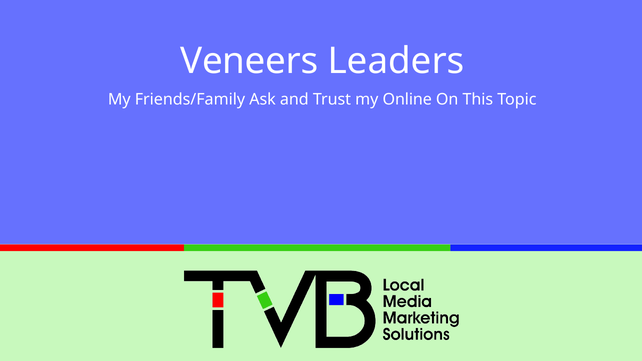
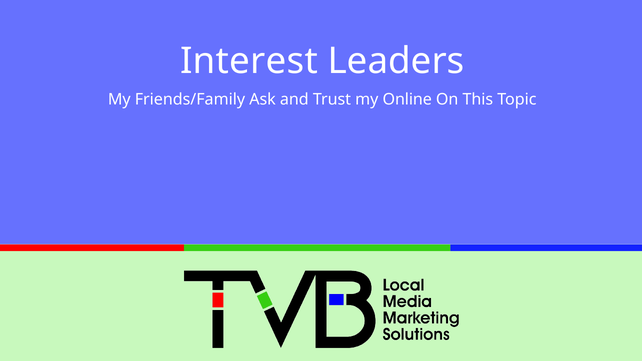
Veneers: Veneers -> Interest (249, 61)
